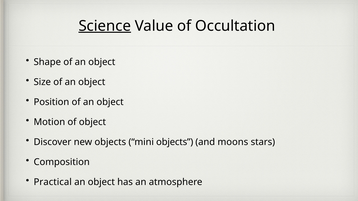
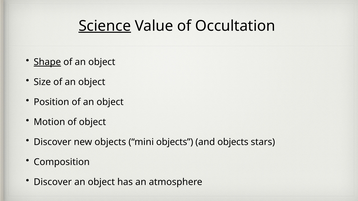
Shape underline: none -> present (47, 62)
and moons: moons -> objects (233, 142)
Practical: Practical -> Discover (53, 182)
